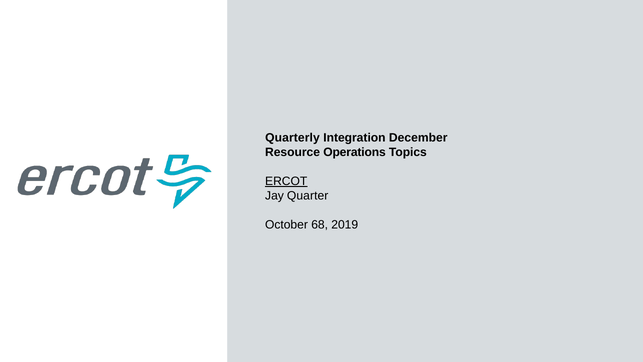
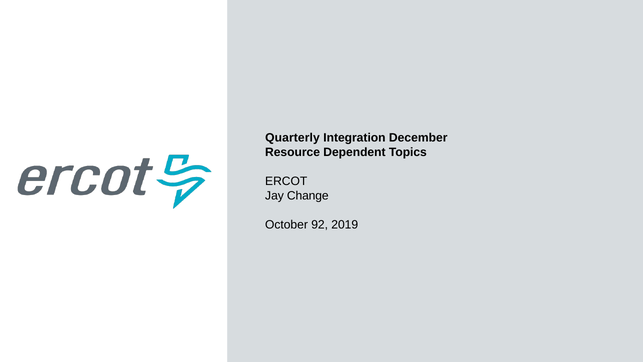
Operations: Operations -> Dependent (354, 152)
ERCOT underline: present -> none (286, 181)
Quarter: Quarter -> Change (308, 196)
68: 68 -> 92 (320, 225)
